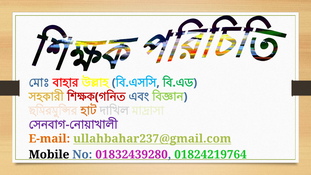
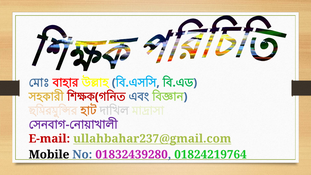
E-mail colour: orange -> red (49, 139)
